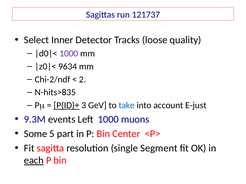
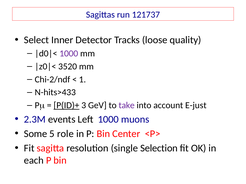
9634: 9634 -> 3520 (68, 67)
2: 2 -> 1 (82, 80)
N-hits>835: N-hits>835 -> N-hits>433 (55, 93)
take colour: blue -> purple (127, 106)
9.3M: 9.3M -> 2.3M (35, 120)
part: part -> role (65, 134)
Segment: Segment -> Selection (159, 149)
each underline: present -> none (34, 161)
